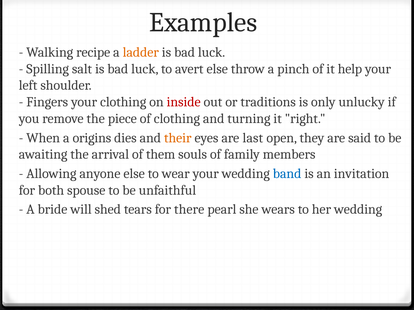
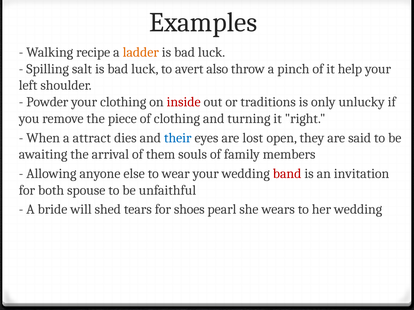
avert else: else -> also (217, 69)
Fingers: Fingers -> Powder (47, 102)
origins: origins -> attract (92, 138)
their colour: orange -> blue (178, 138)
last: last -> lost (253, 138)
band colour: blue -> red (287, 174)
there: there -> shoes (189, 210)
